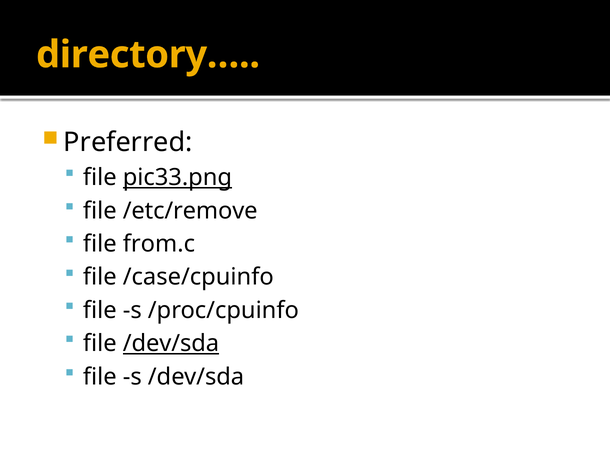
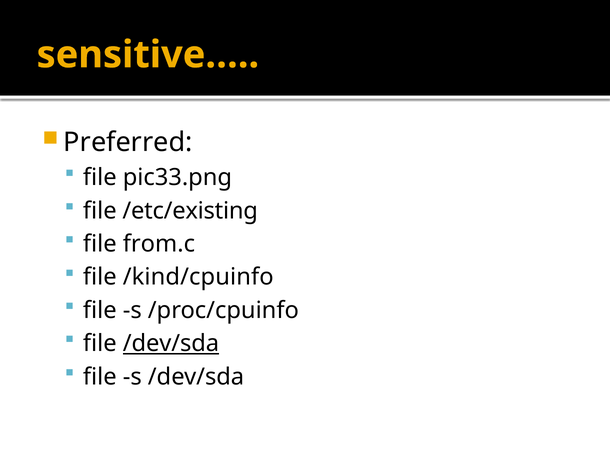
directory…: directory… -> sensitive… (148, 55)
pic33.png underline: present -> none (177, 178)
/etc/remove: /etc/remove -> /etc/existing (190, 211)
/case/cpuinfo: /case/cpuinfo -> /kind/cpuinfo (198, 277)
